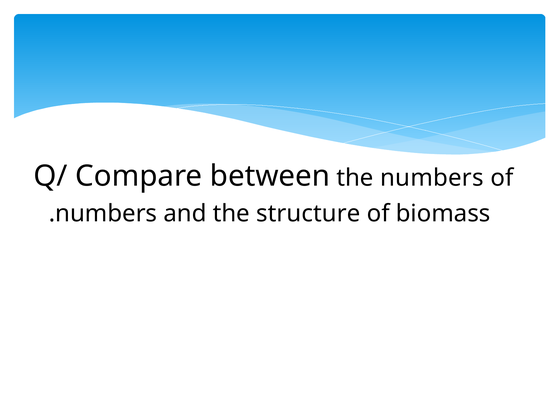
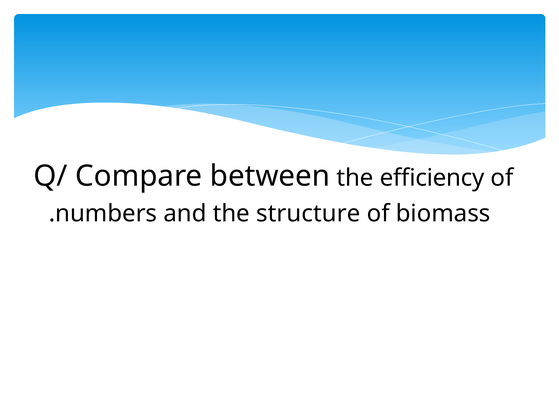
the numbers: numbers -> efficiency (432, 178)
